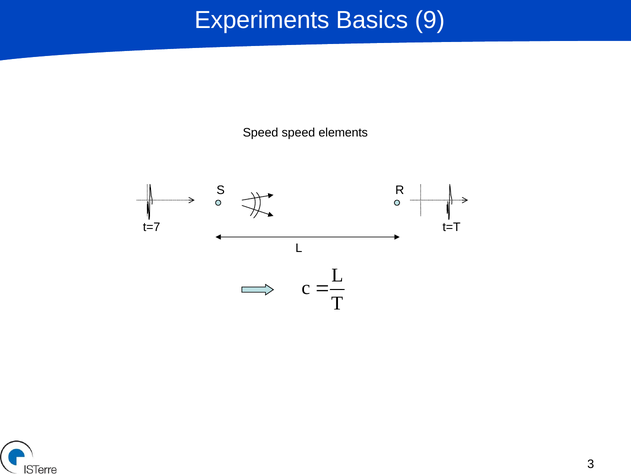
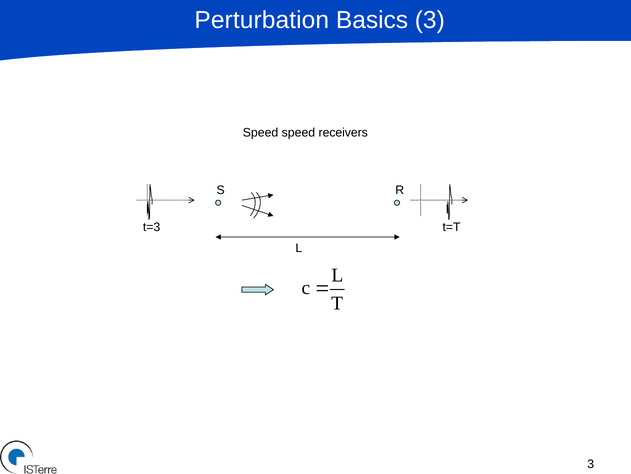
Experiments: Experiments -> Perturbation (262, 20)
Basics 9: 9 -> 3 (430, 20)
elements: elements -> receivers (343, 132)
t=7: t=7 -> t=3 (152, 227)
